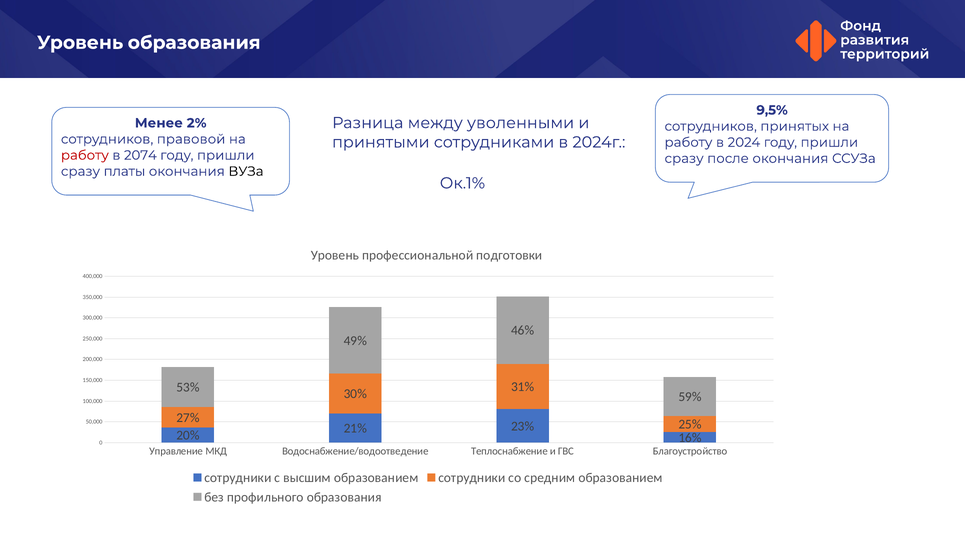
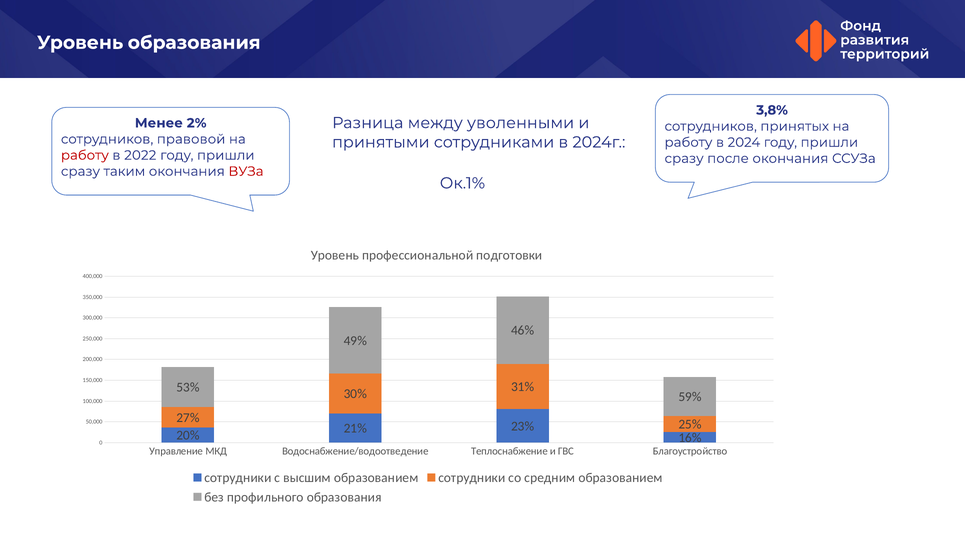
9,5%: 9,5% -> 3,8% (772, 110)
2074: 2074 -> 2022 (140, 155)
платы: платы -> таким (124, 171)
ВУЗа colour: black -> red (246, 171)
